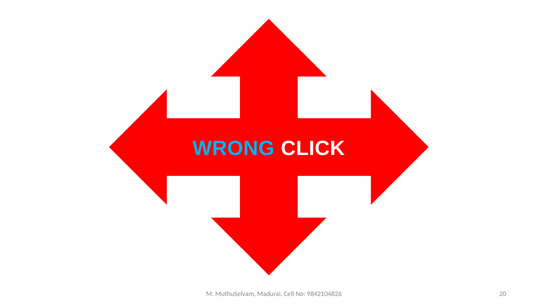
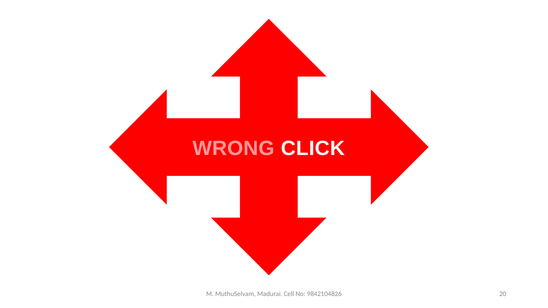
WRONG colour: light blue -> pink (233, 149)
